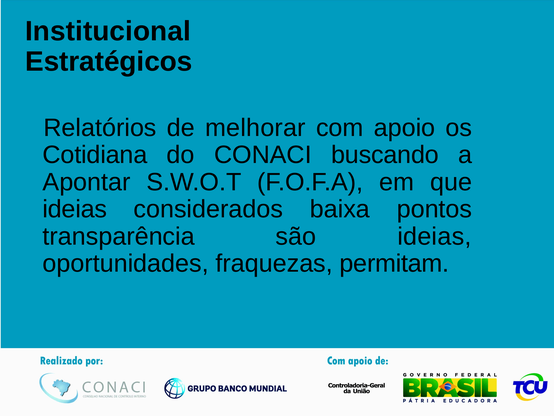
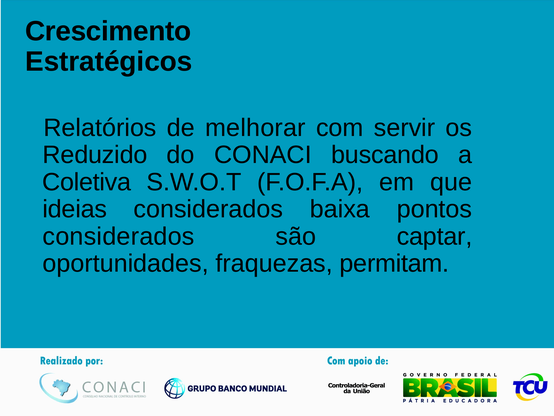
Institucional: Institucional -> Crescimento (108, 31)
apoio: apoio -> servir (405, 128)
Cotidiana: Cotidiana -> Reduzido (95, 155)
Apontar: Apontar -> Coletiva (87, 182)
transparência: transparência -> considerados (119, 236)
são ideias: ideias -> captar (435, 236)
